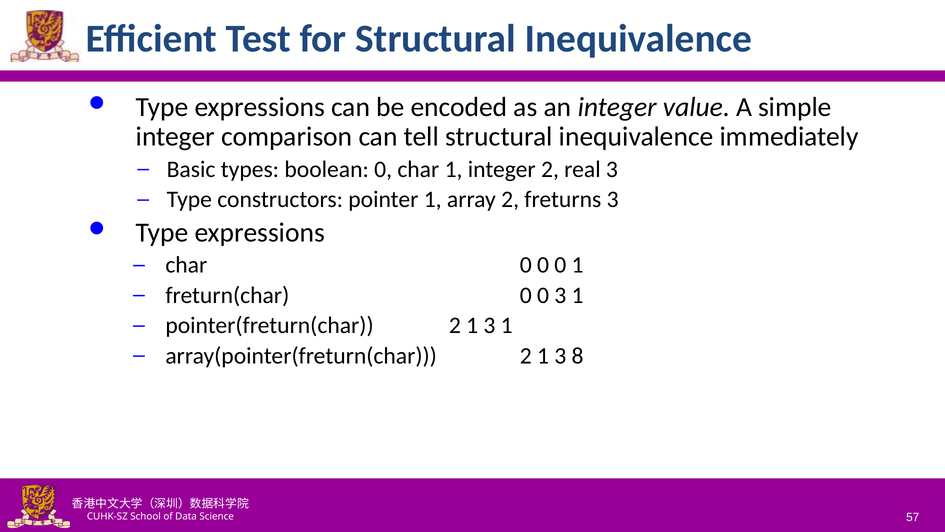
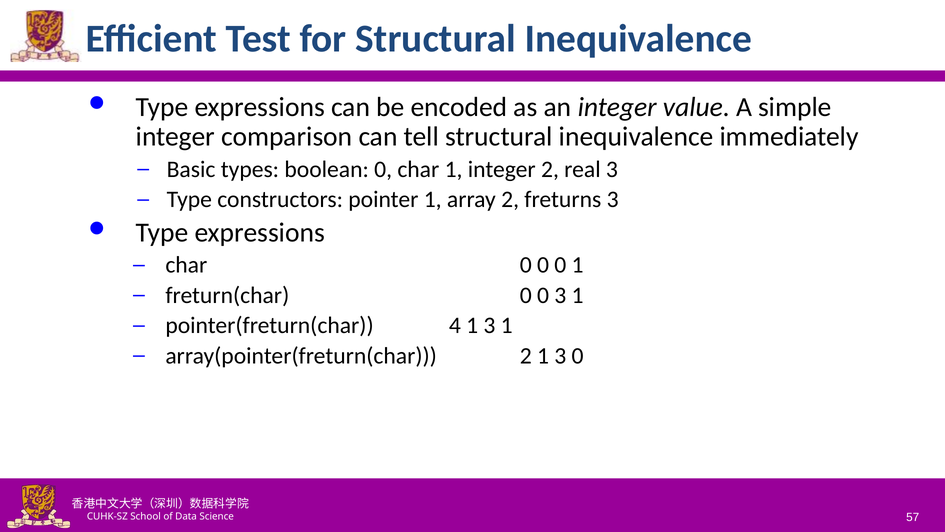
pointer(freturn(char 2: 2 -> 4 (455, 325)
3 8: 8 -> 0 (578, 356)
